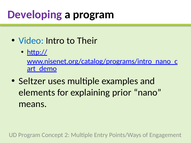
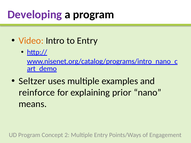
Video colour: blue -> orange (31, 41)
to Their: Their -> Entry (87, 41)
elements: elements -> reinforce (37, 93)
